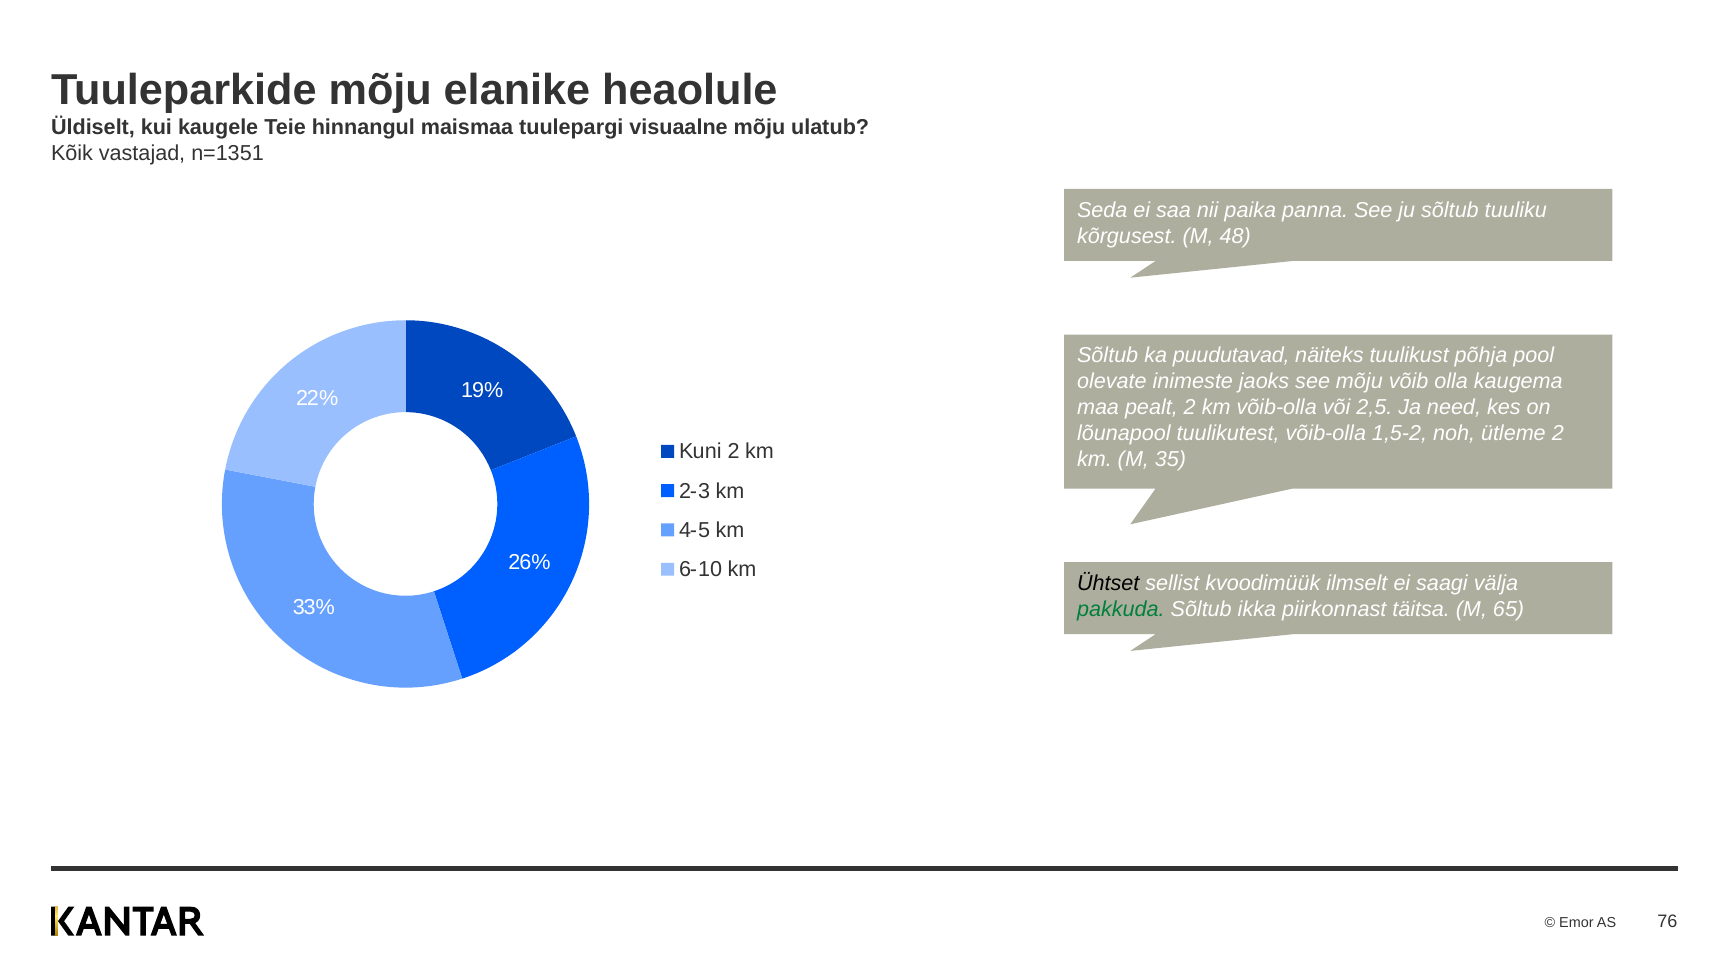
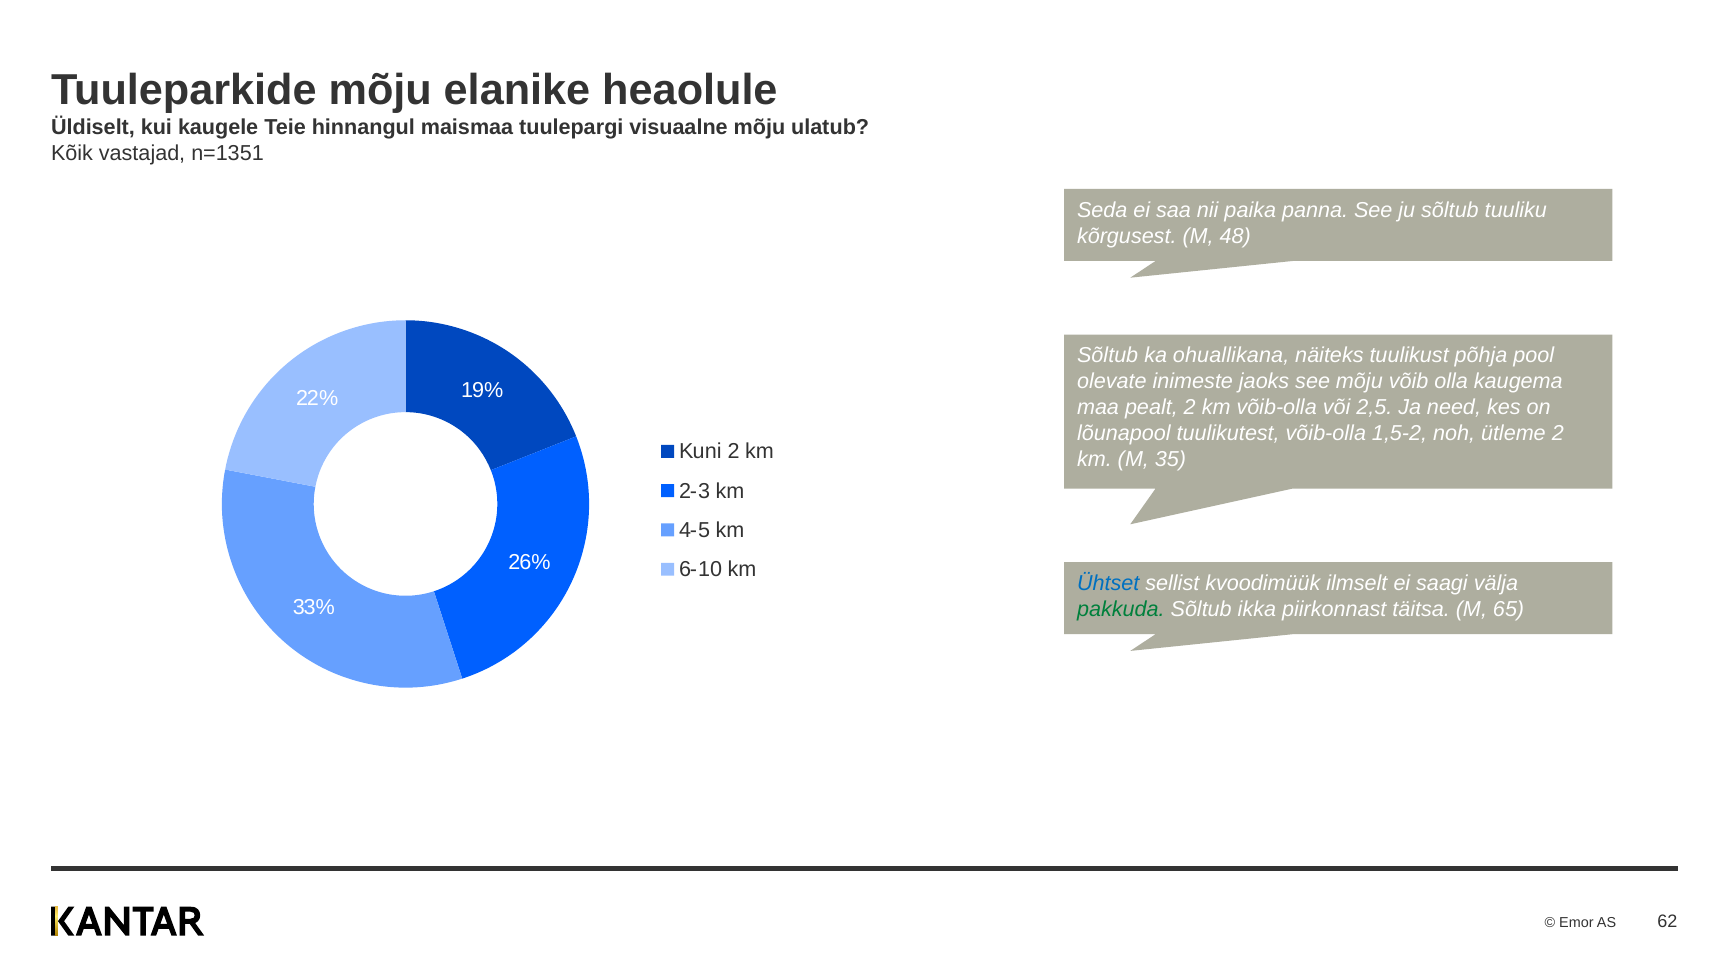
puudutavad: puudutavad -> ohuallikana (1231, 356)
Ühtset colour: black -> blue (1108, 583)
76: 76 -> 62 (1667, 921)
